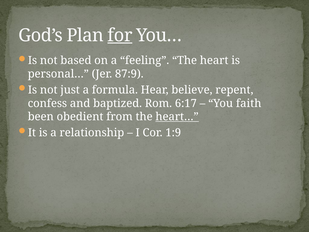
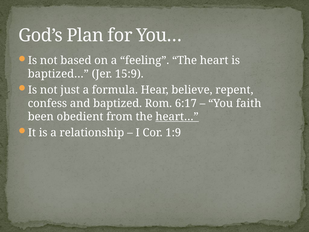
for underline: present -> none (120, 35)
personal…: personal… -> baptized… (58, 74)
87:9: 87:9 -> 15:9 (129, 74)
